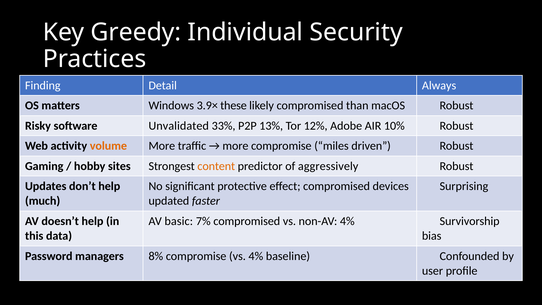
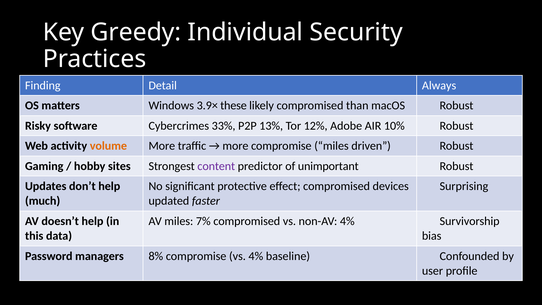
Unvalidated: Unvalidated -> Cybercrimes (179, 126)
content colour: orange -> purple (216, 166)
aggressively: aggressively -> unimportant (328, 166)
AV basic: basic -> miles (179, 221)
